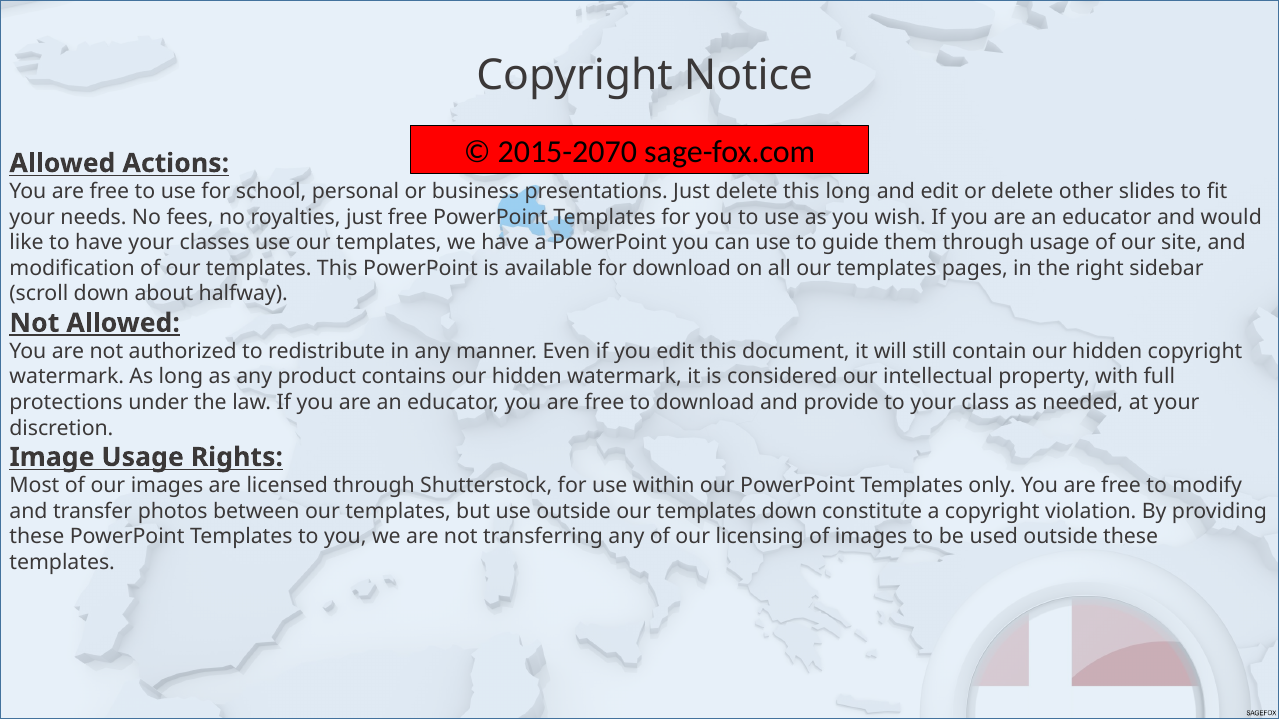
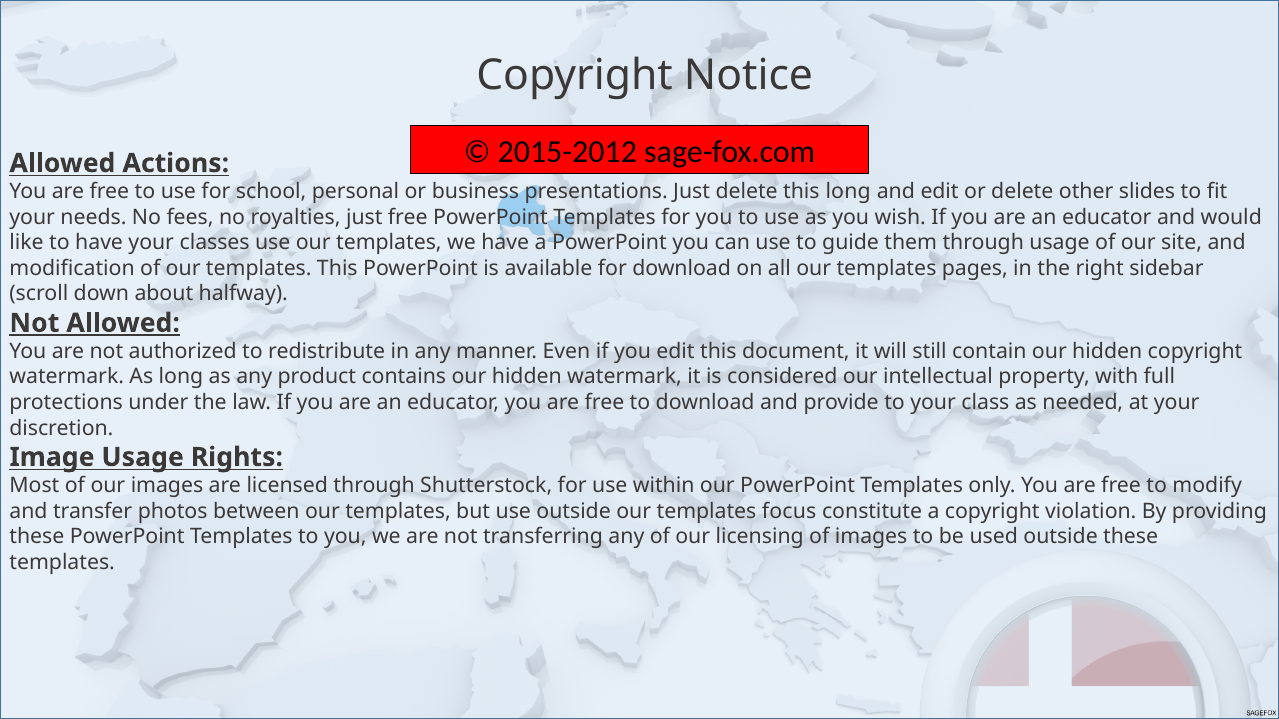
2015-2070: 2015-2070 -> 2015-2012 (567, 152)
templates down: down -> focus (789, 511)
